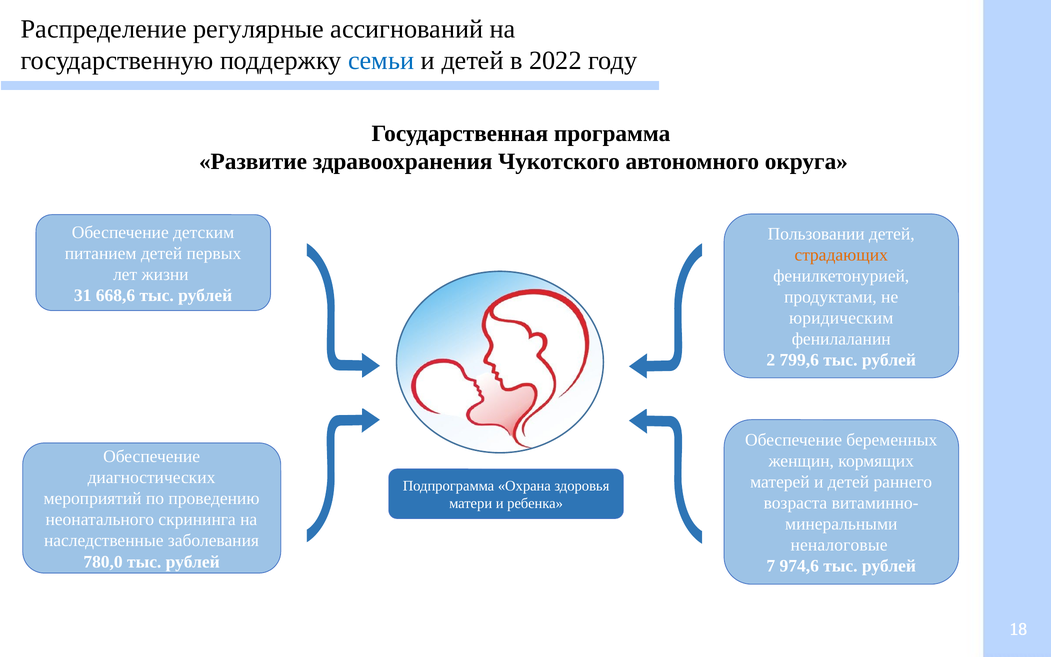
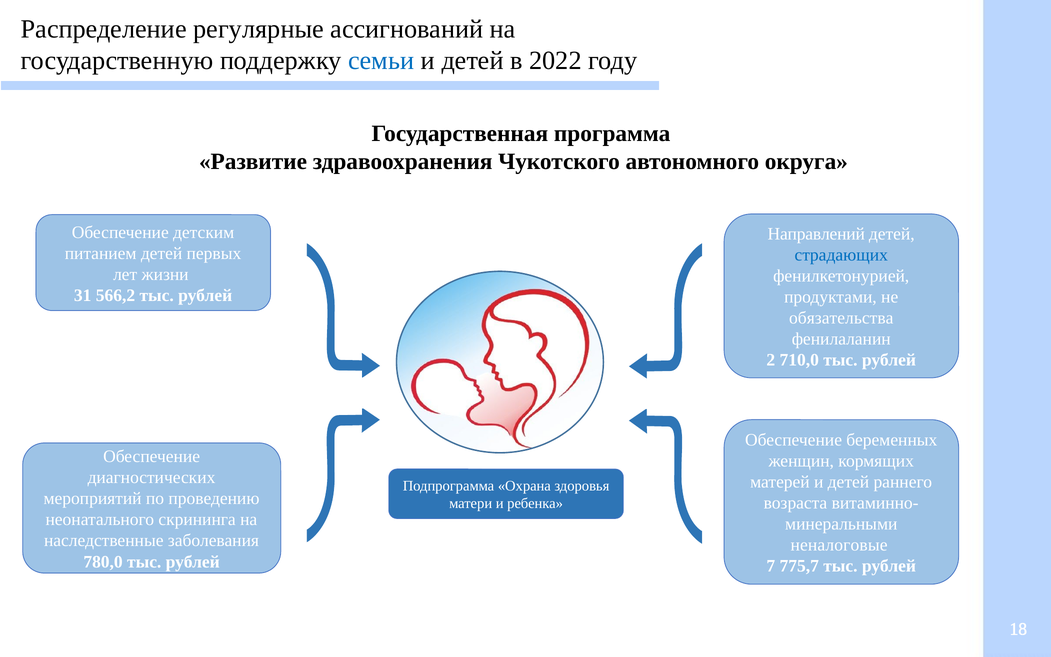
Пользовании: Пользовании -> Направлений (816, 234)
страдающих colour: orange -> blue (841, 255)
668,6: 668,6 -> 566,2 (115, 295)
юридическим: юридическим -> обязательства (841, 318)
799,6: 799,6 -> 710,0 (799, 360)
974,6: 974,6 -> 775,7 (799, 566)
